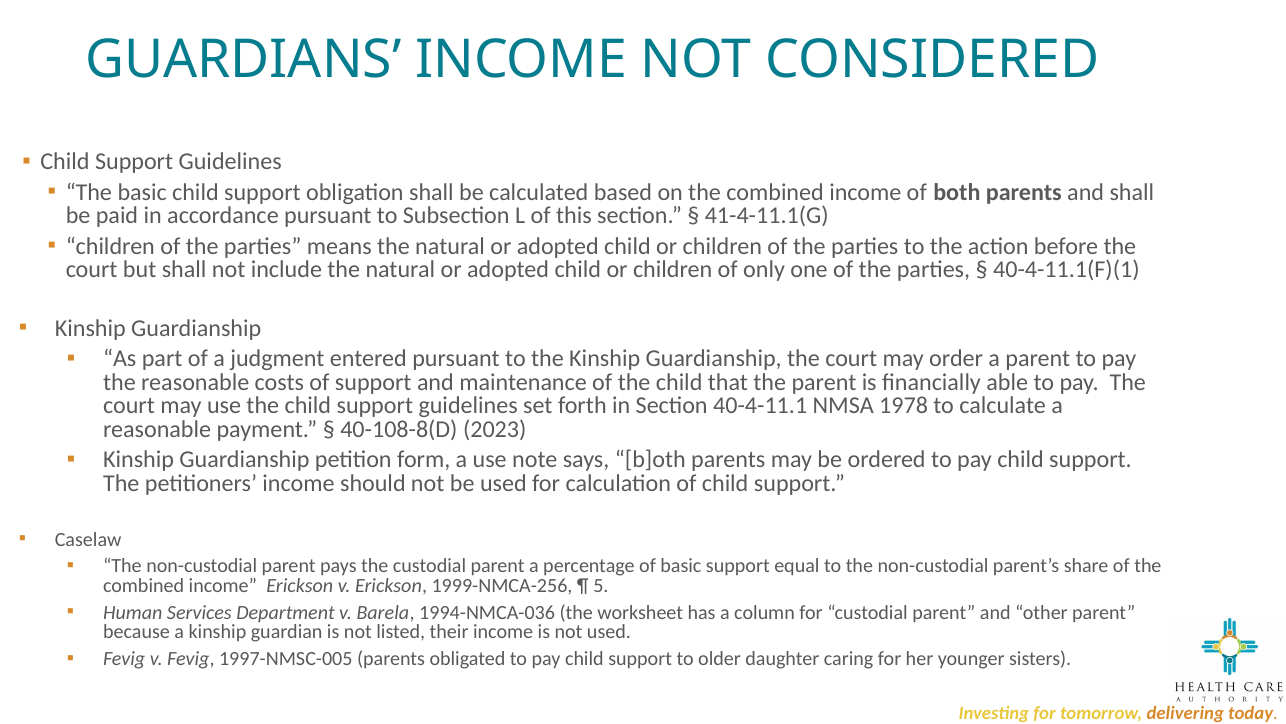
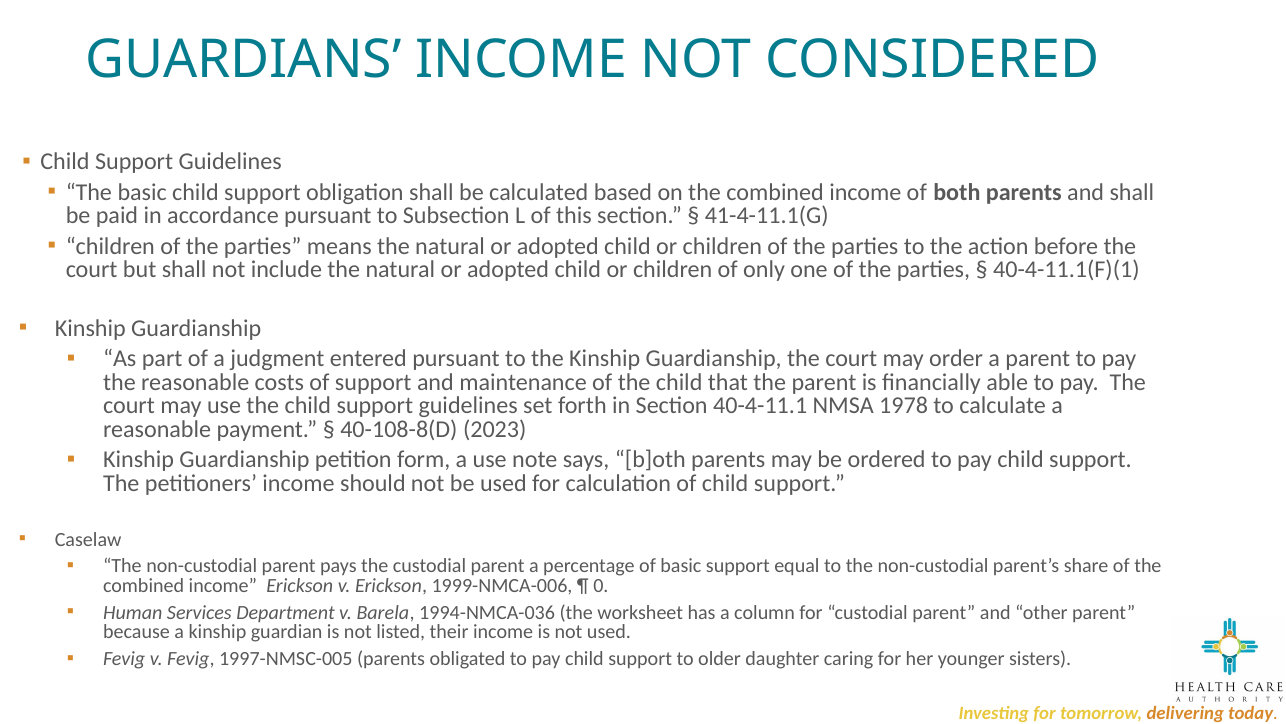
1999-NMCA-256: 1999-NMCA-256 -> 1999-NMCA-006 (502, 585)
5: 5 -> 0 (601, 585)
